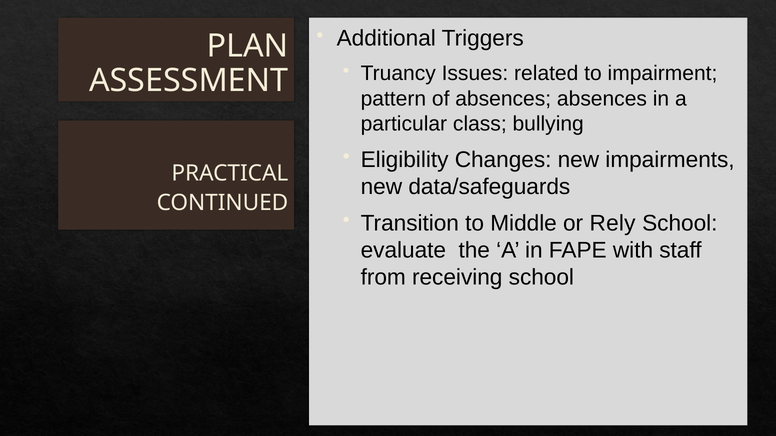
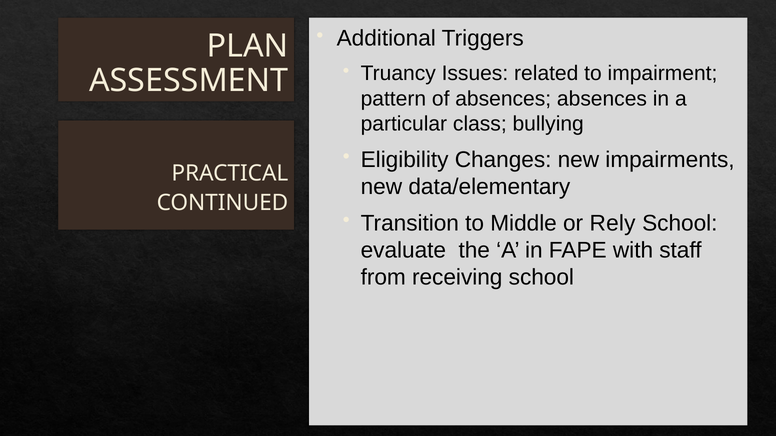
data/safeguards: data/safeguards -> data/elementary (489, 187)
